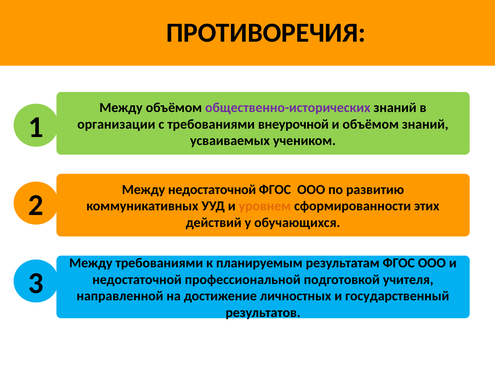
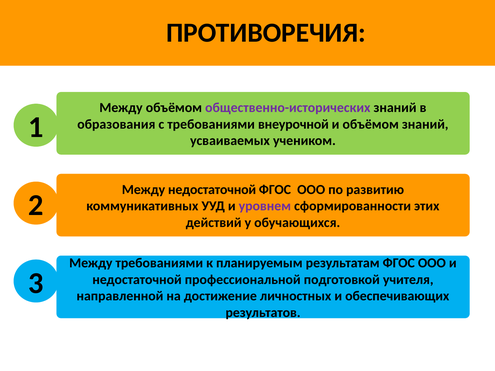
организации: организации -> образования (116, 124)
уровнем colour: orange -> purple (265, 206)
государственный: государственный -> обеспечивающих (397, 296)
